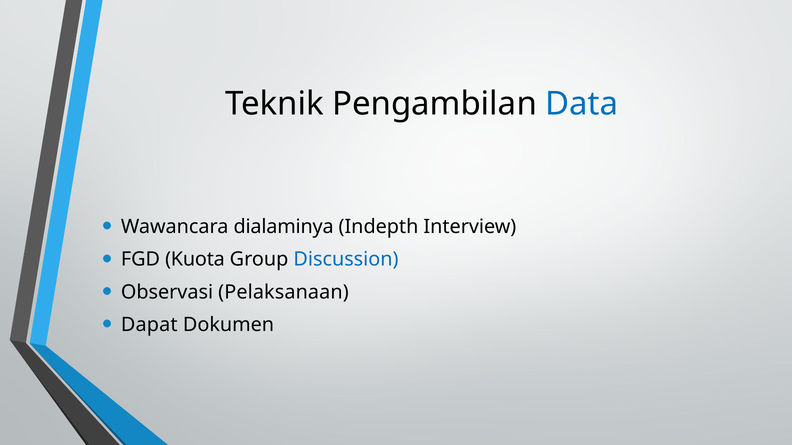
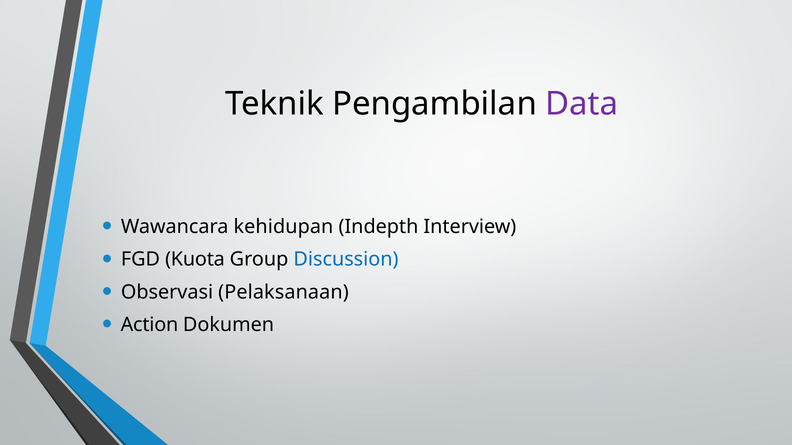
Data colour: blue -> purple (582, 104)
dialaminya: dialaminya -> kehidupan (283, 227)
Dapat: Dapat -> Action (149, 325)
